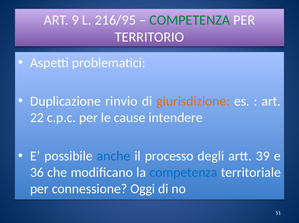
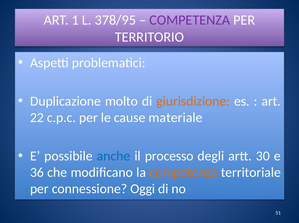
9: 9 -> 1 (75, 20)
216/95: 216/95 -> 378/95 (115, 20)
COMPETENZA colour: green -> purple (190, 20)
rinvio: rinvio -> molto (121, 101)
intendere: intendere -> materiale (176, 118)
39: 39 -> 30 (263, 156)
competenza colour: blue -> orange (184, 173)
